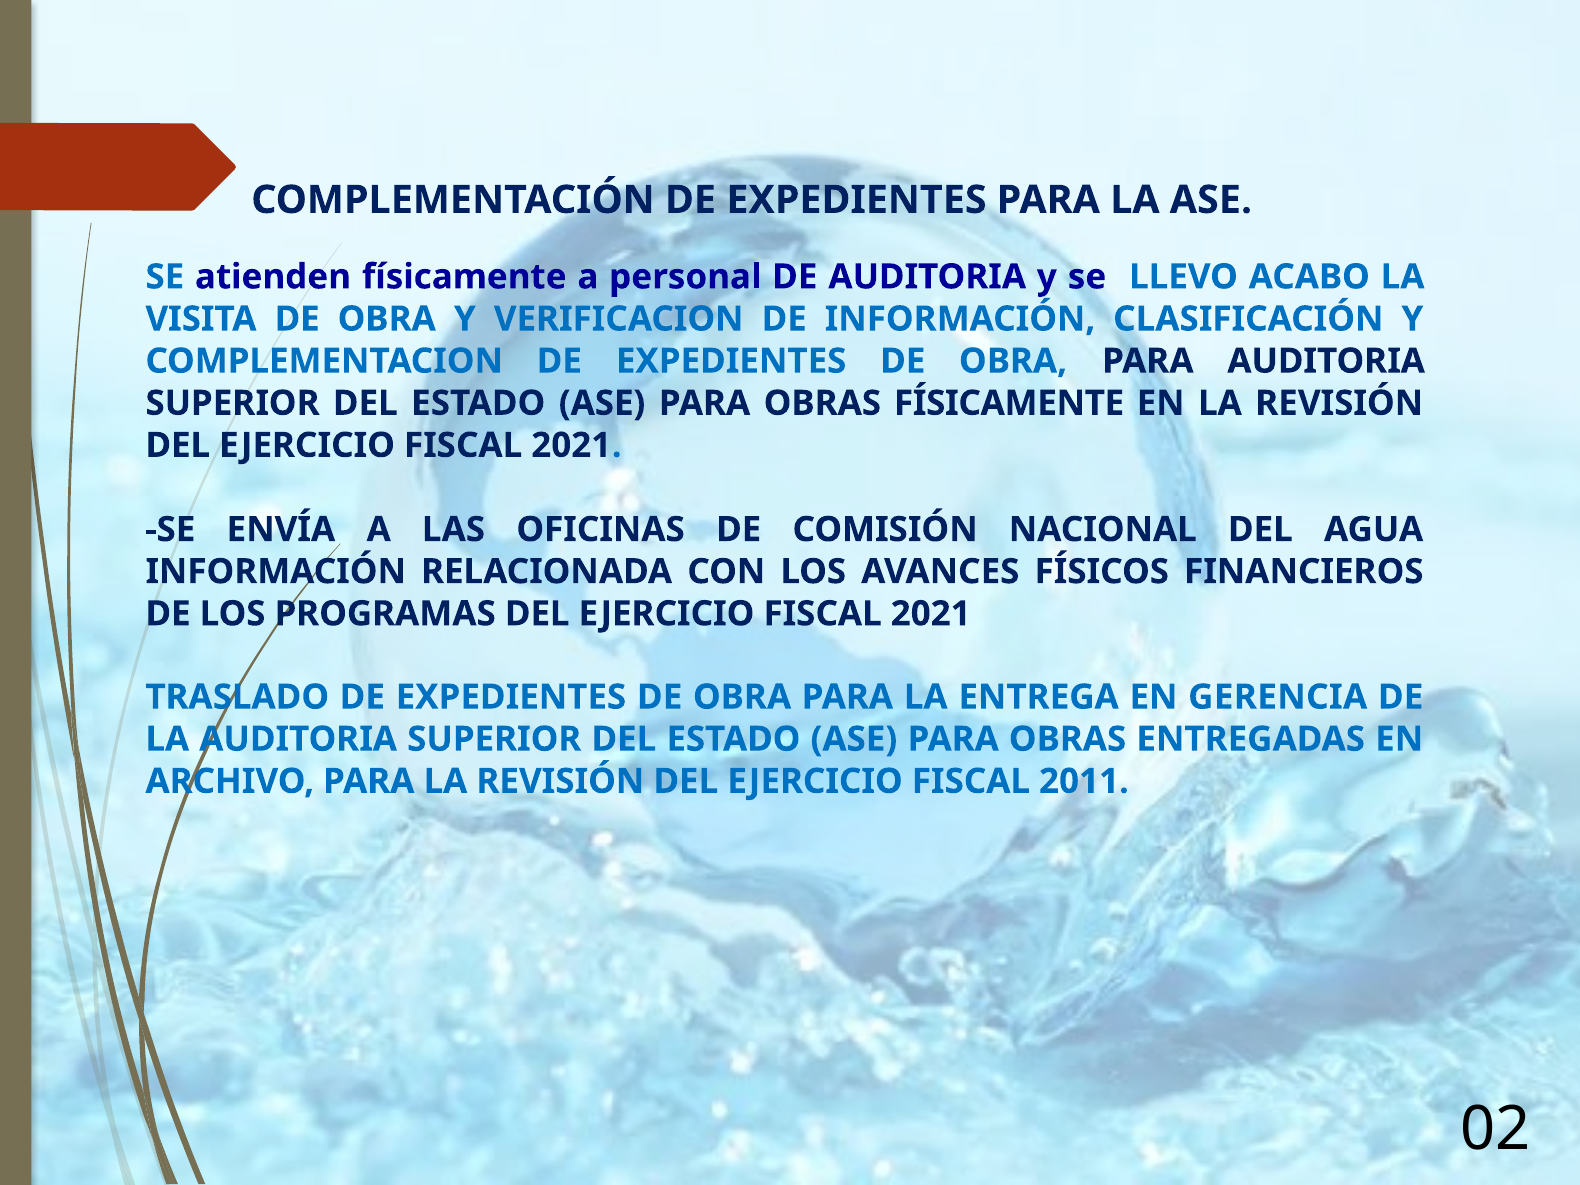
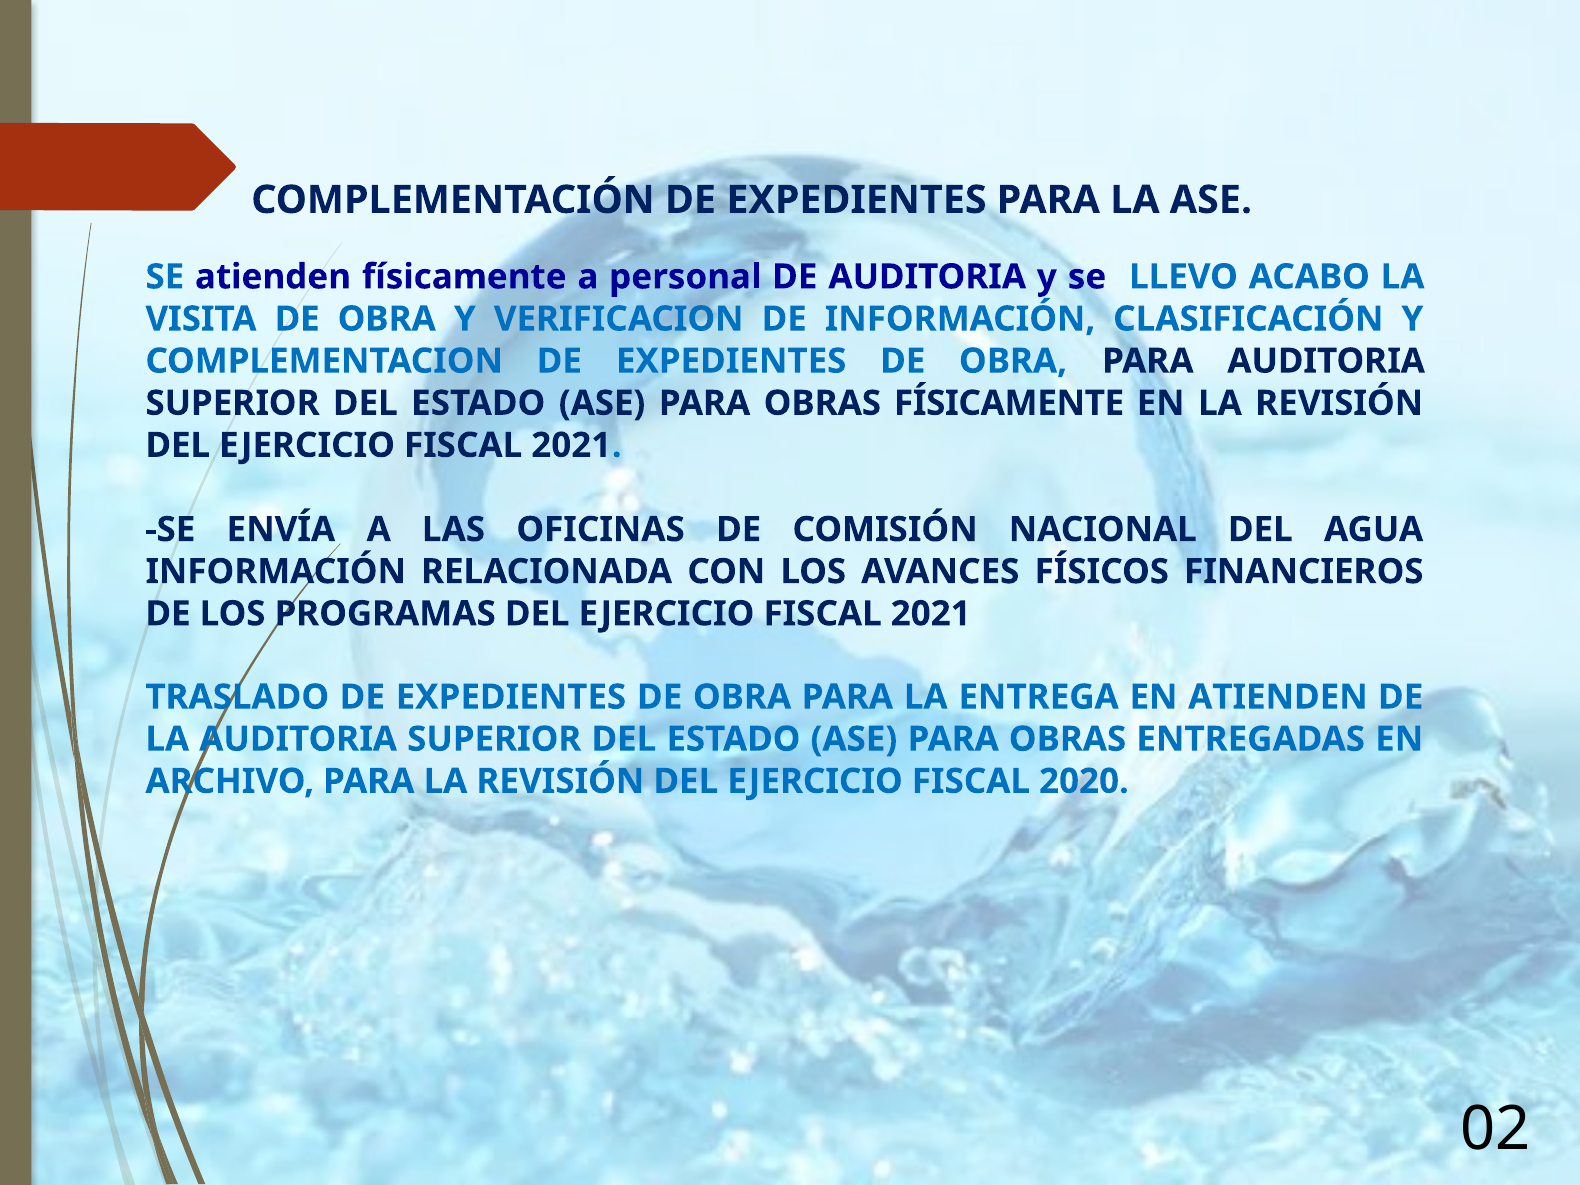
EN GERENCIA: GERENCIA -> ATIENDEN (1278, 697)
2011: 2011 -> 2020 (1084, 781)
